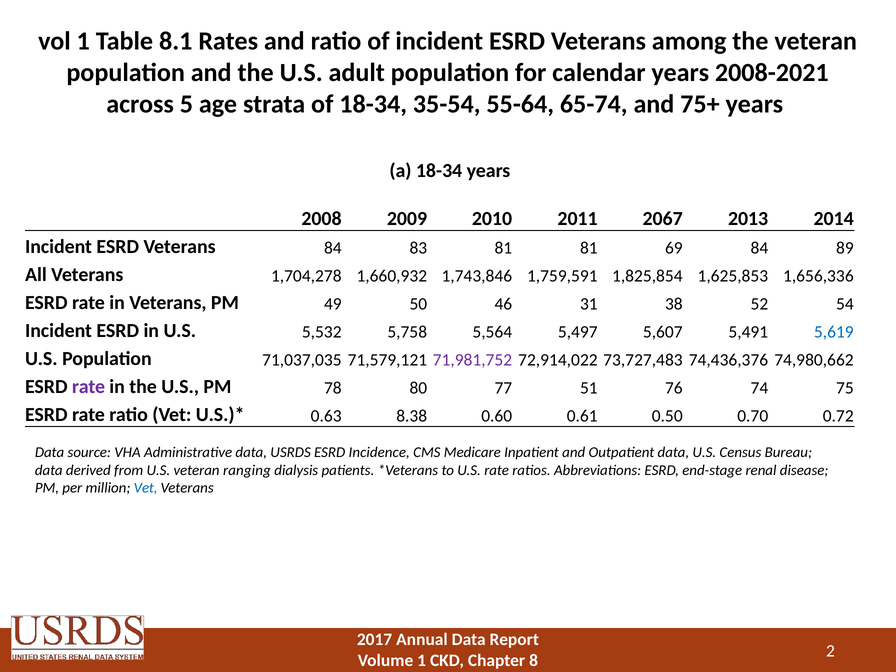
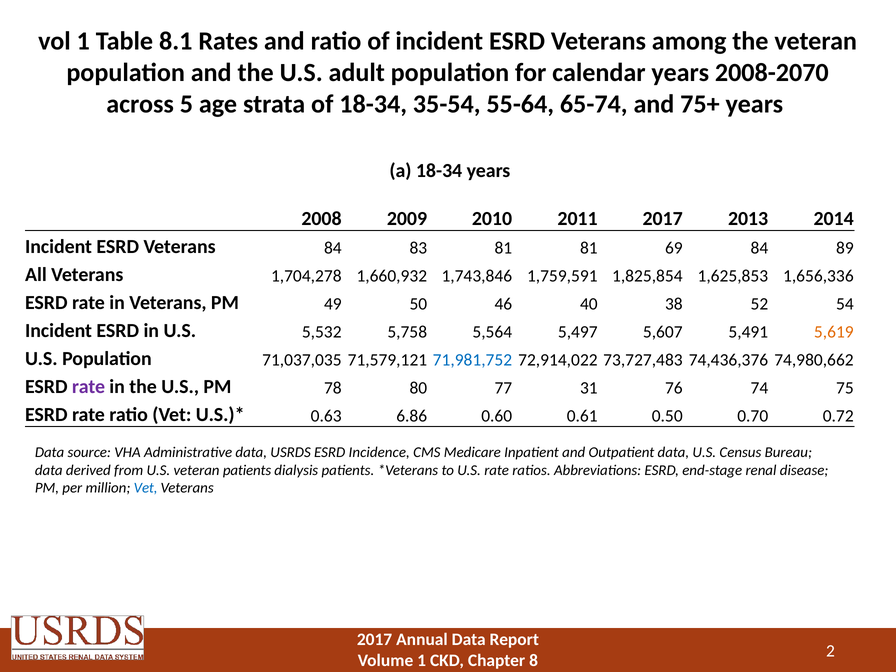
2008-2021: 2008-2021 -> 2008-2070 (772, 73)
2011 2067: 2067 -> 2017 (663, 219)
31: 31 -> 40 (589, 304)
5,619 colour: blue -> orange (834, 332)
71,981,752 colour: purple -> blue (472, 360)
51: 51 -> 31 (589, 388)
8.38: 8.38 -> 6.86 (412, 416)
veteran ranging: ranging -> patients (247, 470)
